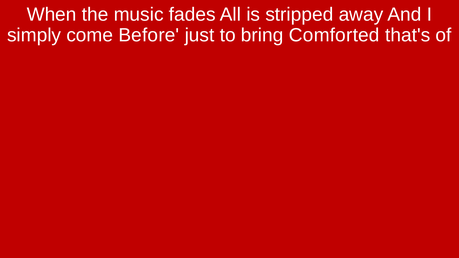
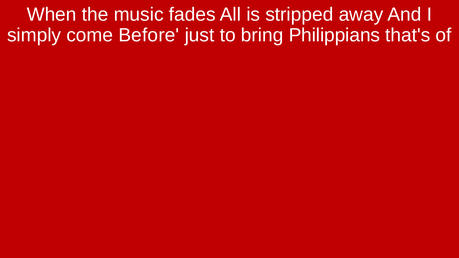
Comforted: Comforted -> Philippians (334, 35)
